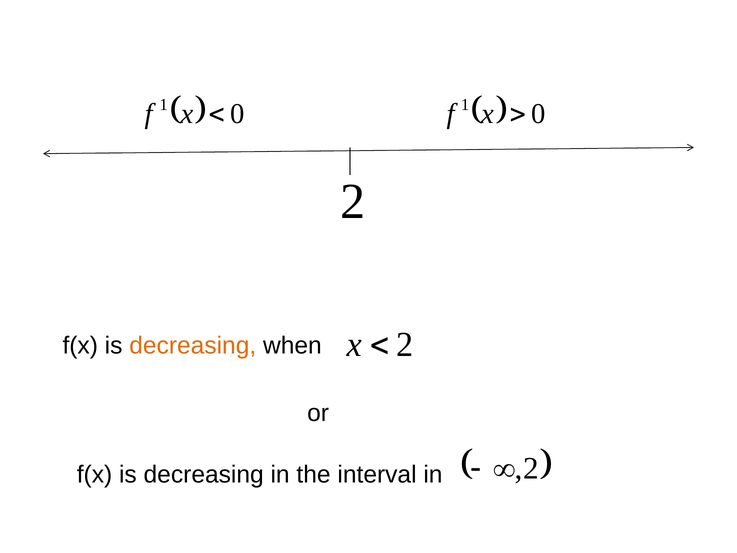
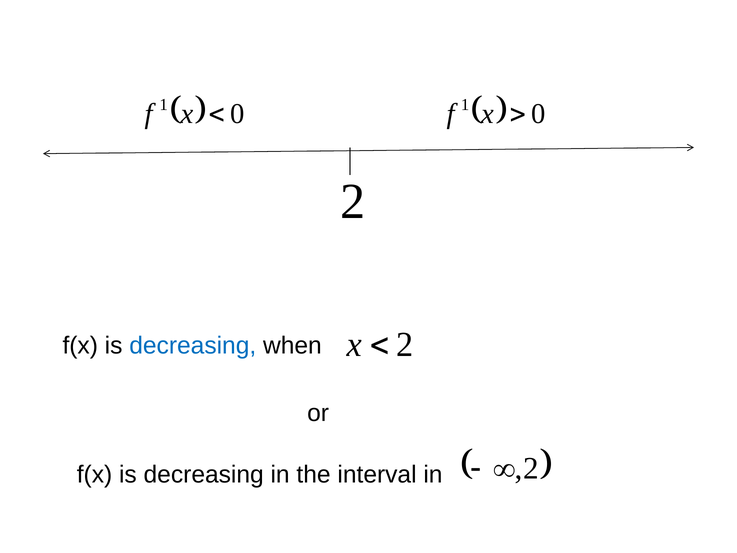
decreasing colour: orange -> blue (193, 346)
